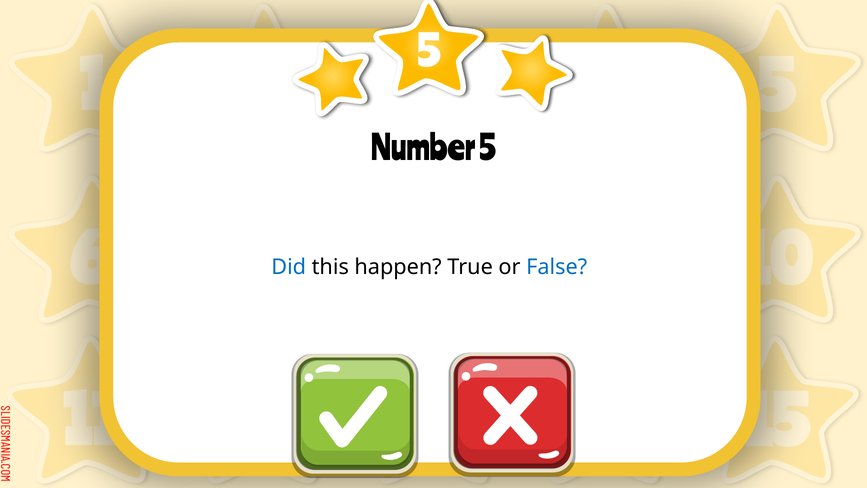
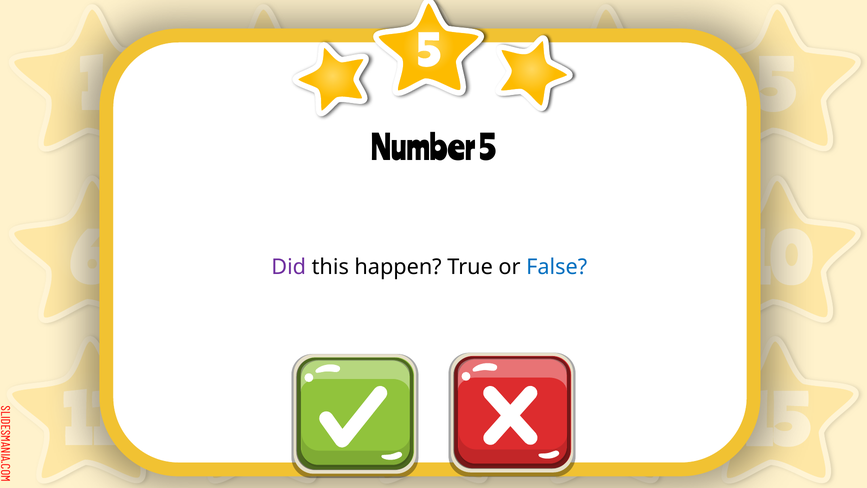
Did colour: blue -> purple (289, 267)
